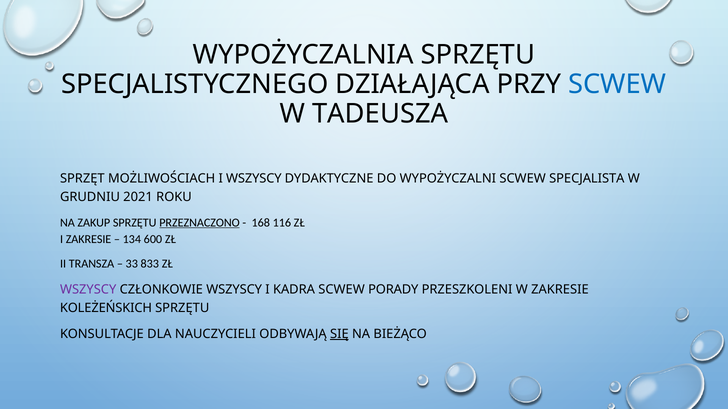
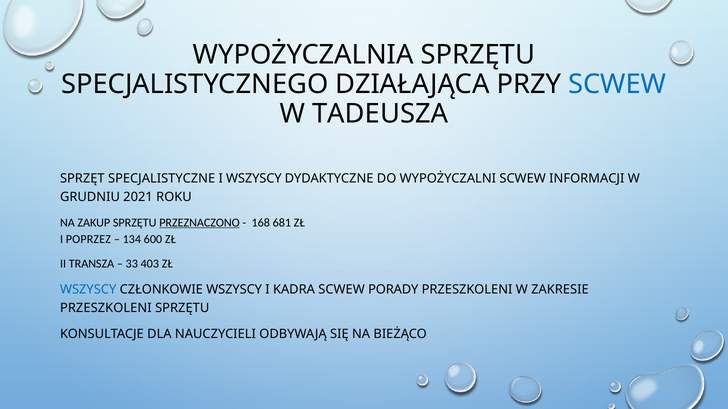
MOŻLIWOŚCIACH: MOŻLIWOŚCIACH -> SPECJALISTYCZNE (162, 179)
SPECJALISTA: SPECJALISTA -> INFORMACJI (587, 179)
116: 116 -> 681 (282, 223)
I ZAKRESIE: ZAKRESIE -> POPRZEZ (88, 240)
833: 833 -> 403 (150, 264)
WSZYSCY colour: purple -> blue (88, 290)
KOLEŻEŃSKICH: KOLEŻEŃSKICH -> PRZESZKOLENI (106, 308)
SIĘ underline: present -> none (339, 334)
